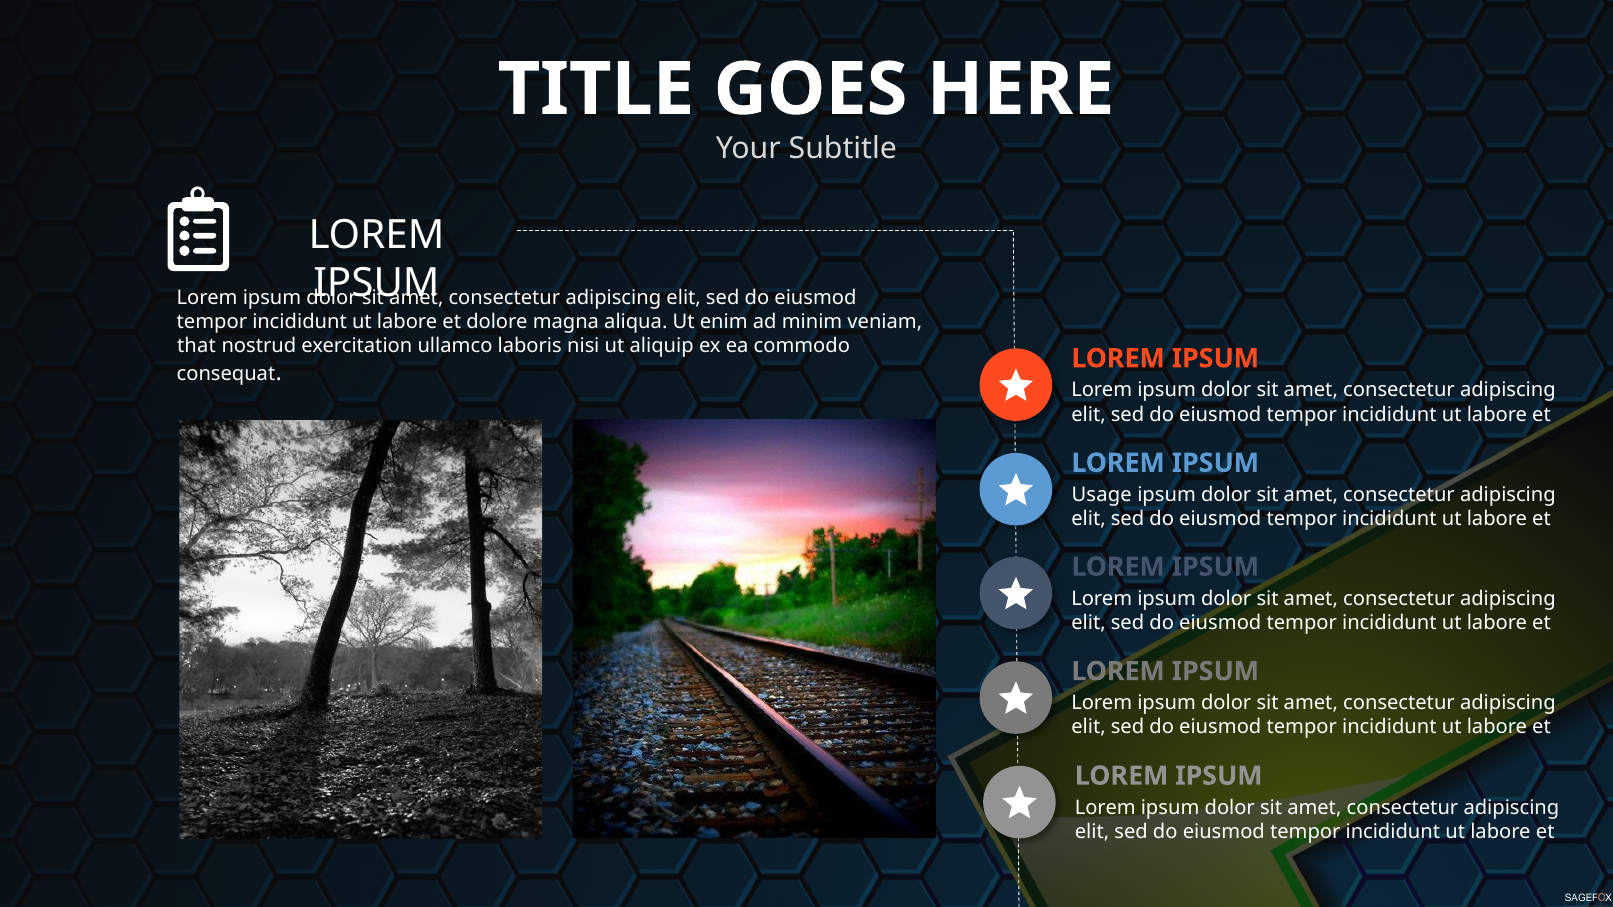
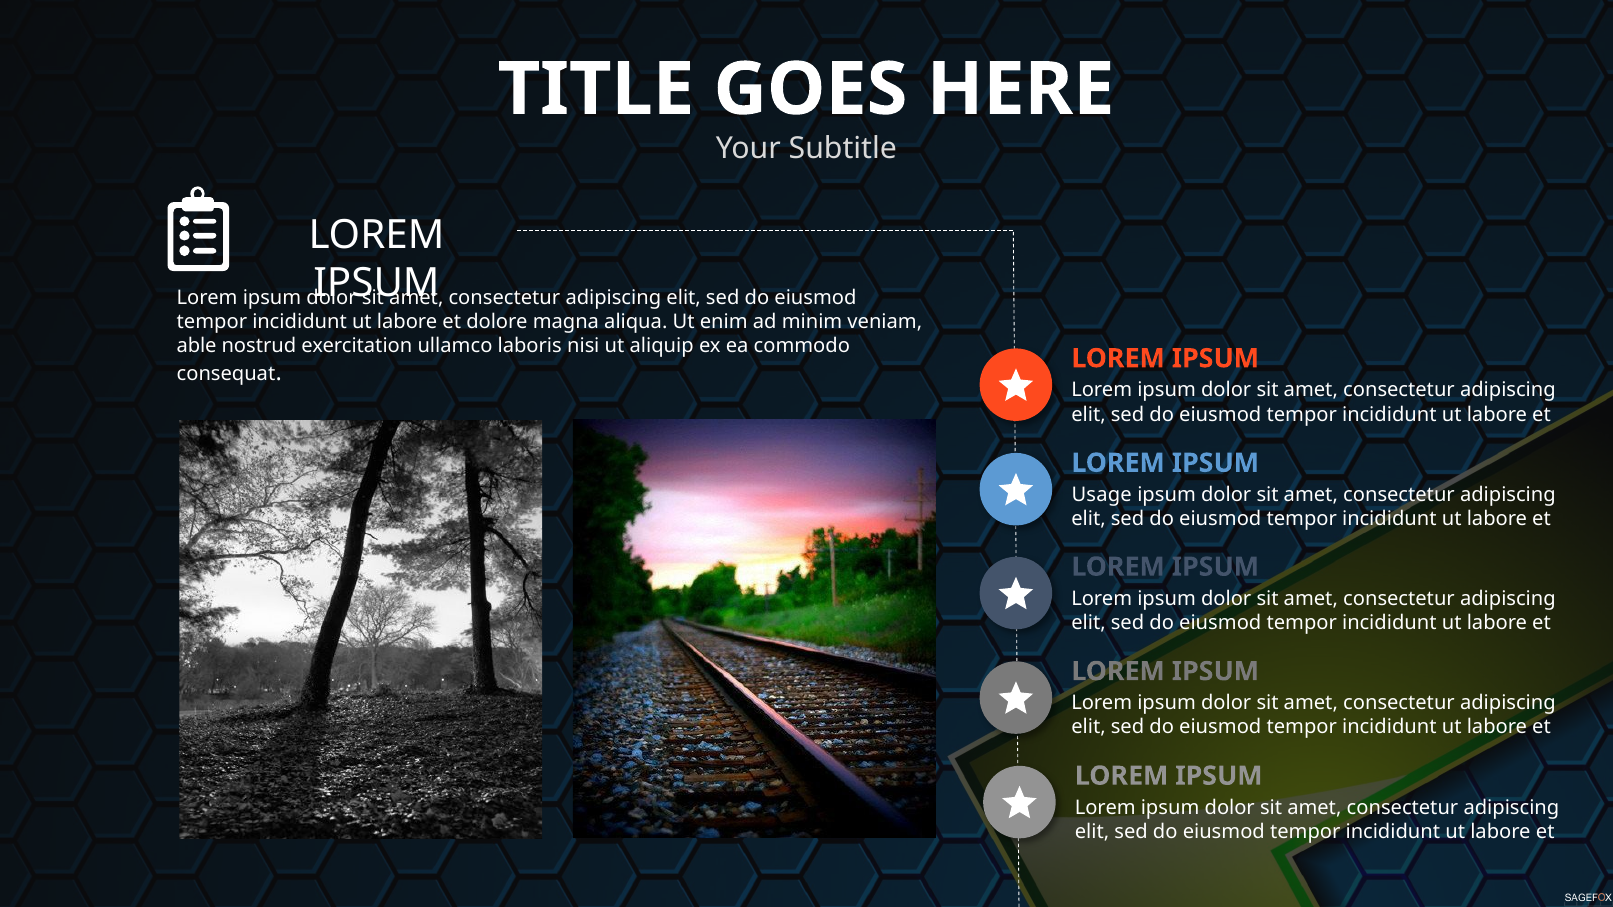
that: that -> able (197, 346)
